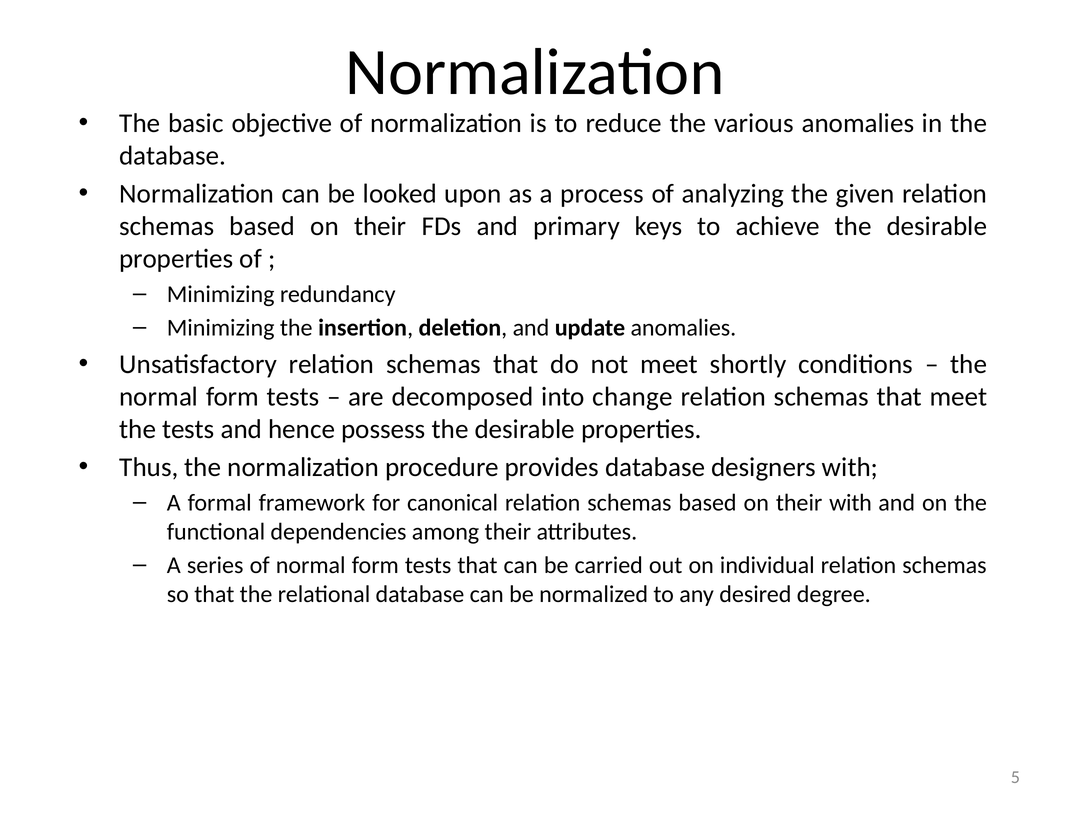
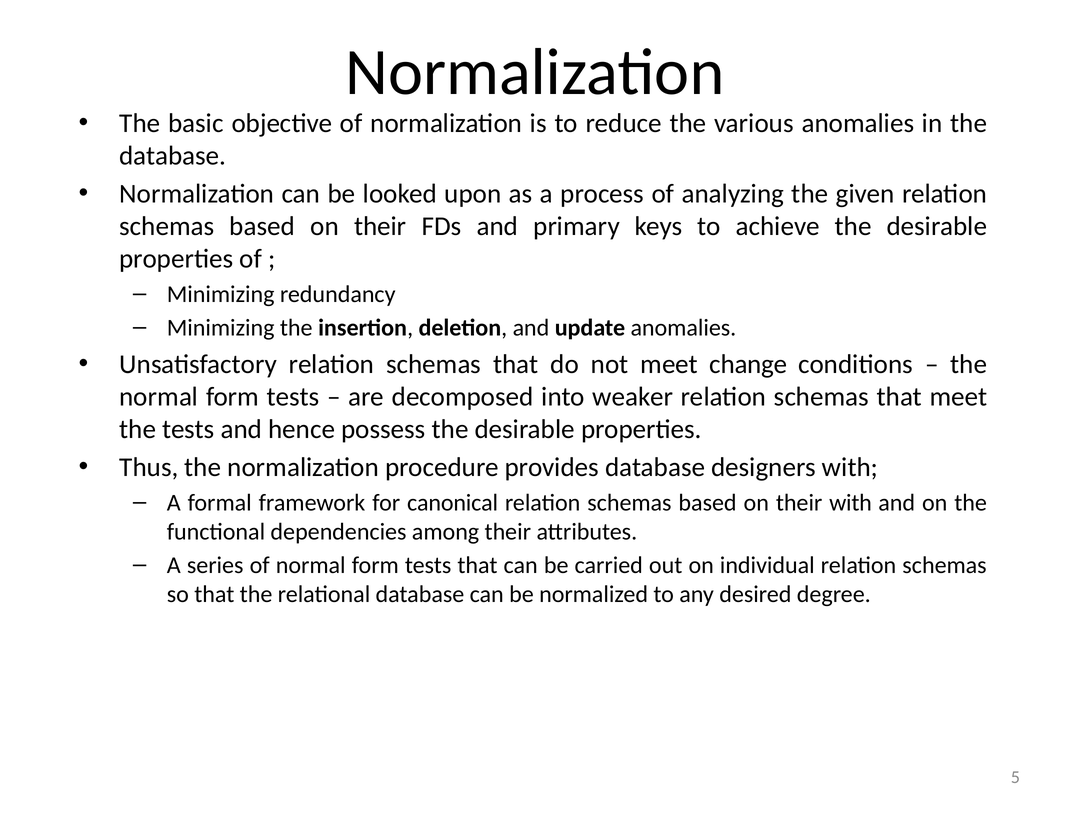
shortly: shortly -> change (748, 364)
change: change -> weaker (633, 397)
